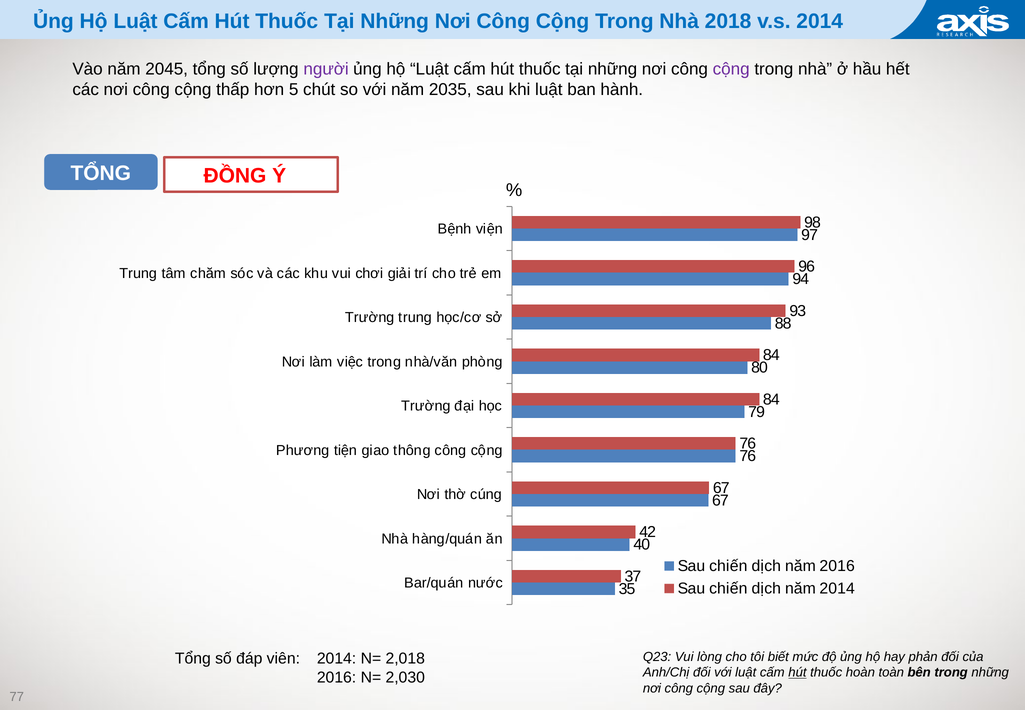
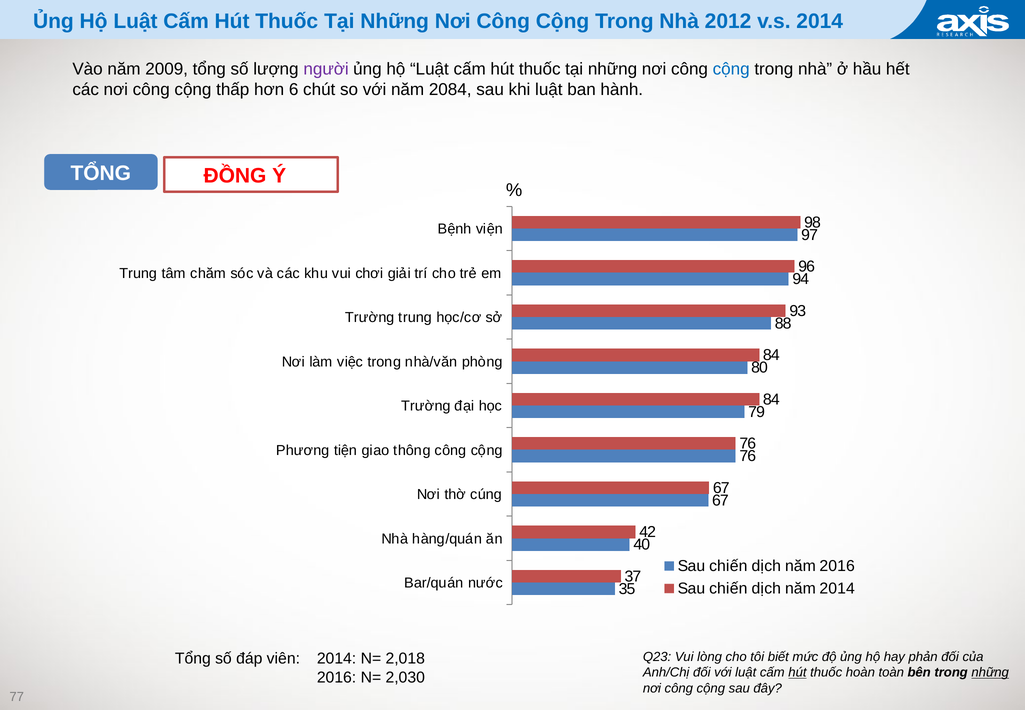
2018: 2018 -> 2012 (728, 21)
2045: 2045 -> 2009 (167, 69)
cộng colour: purple -> blue (731, 69)
5: 5 -> 6 (294, 89)
2035: 2035 -> 2084 (450, 89)
những underline: none -> present (990, 672)
